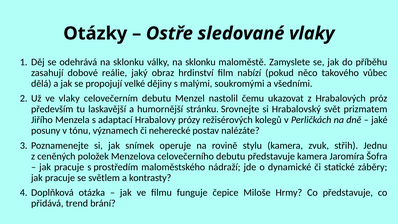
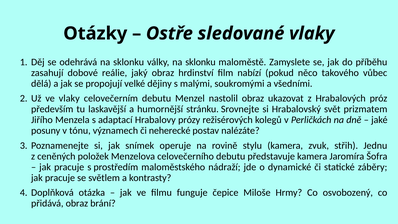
nastolil čemu: čemu -> obraz (253, 98)
Co představuje: představuje -> osvobozený (348, 193)
přidává trend: trend -> obraz (77, 203)
